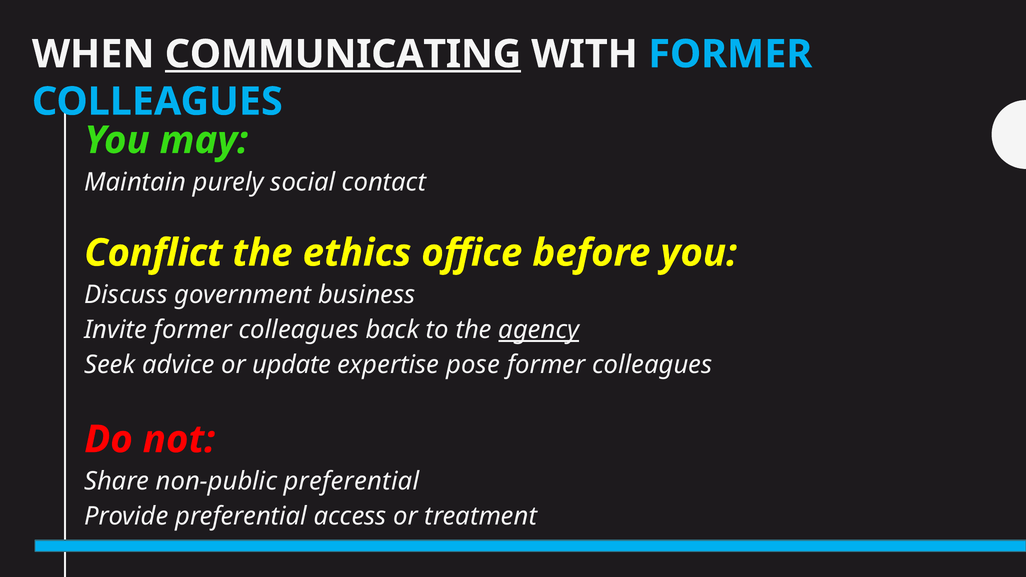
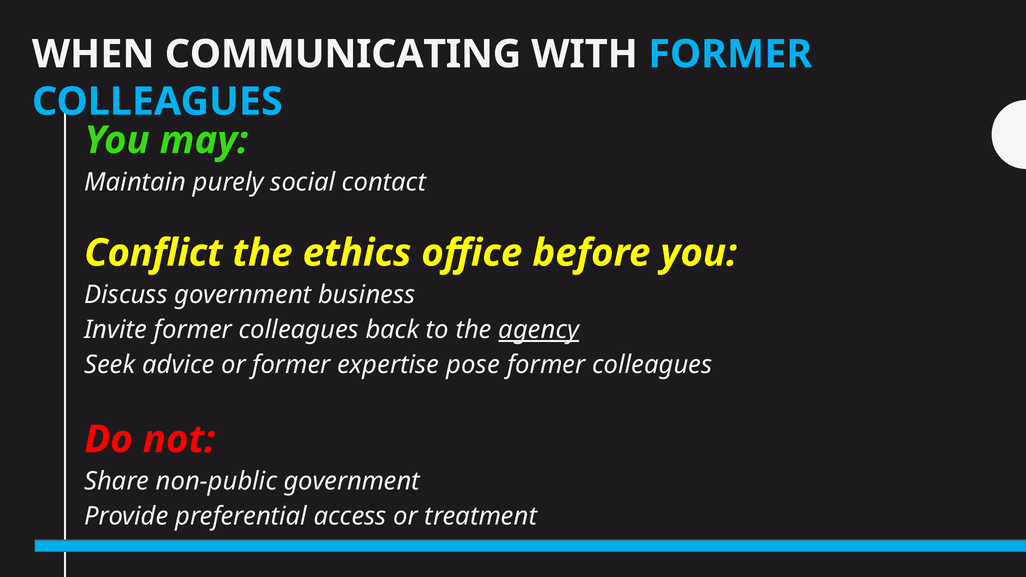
COMMUNICATING underline: present -> none (343, 54)
or update: update -> former (292, 365)
non-public preferential: preferential -> government (352, 481)
